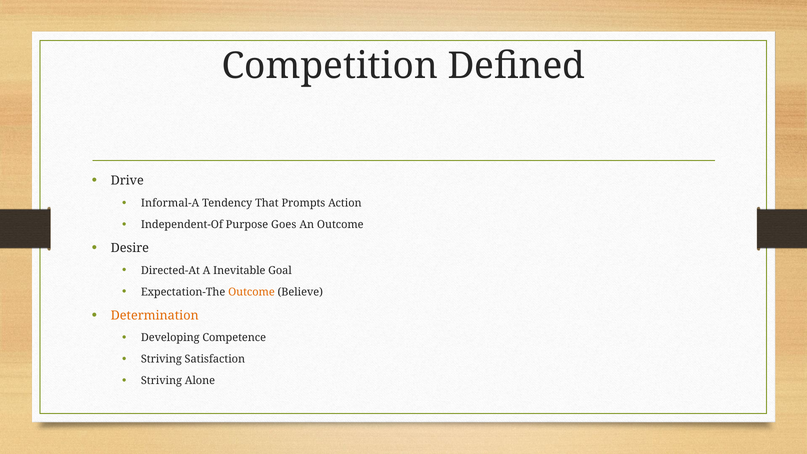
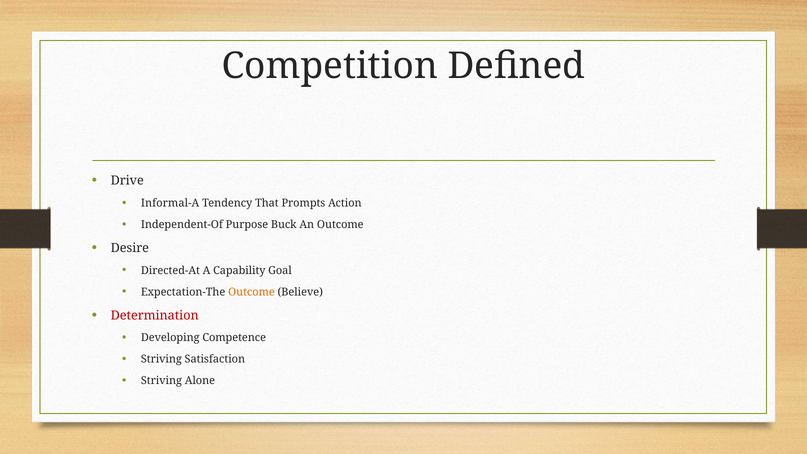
Goes: Goes -> Buck (284, 225)
Inevitable: Inevitable -> Capability (239, 270)
Determination colour: orange -> red (155, 315)
